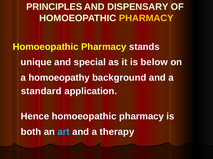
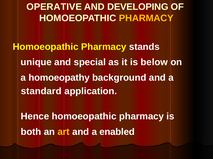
PRINCIPLES: PRINCIPLES -> OPERATIVE (54, 7)
DISPENSARY: DISPENSARY -> DEVELOPING (138, 7)
art colour: light blue -> yellow (64, 132)
therapy: therapy -> enabled (117, 132)
